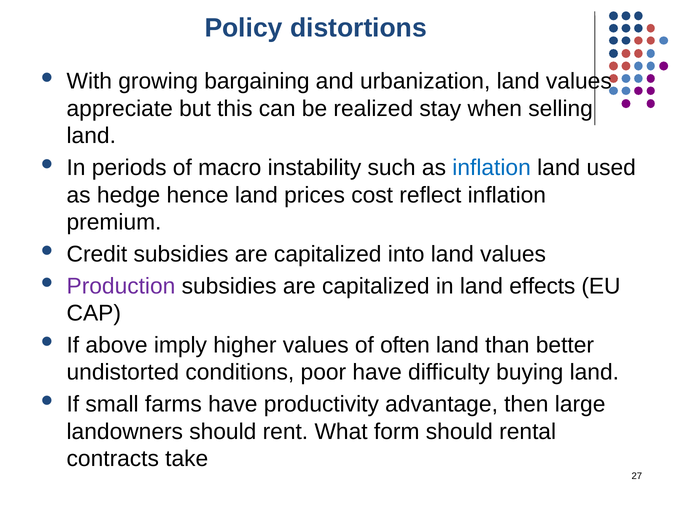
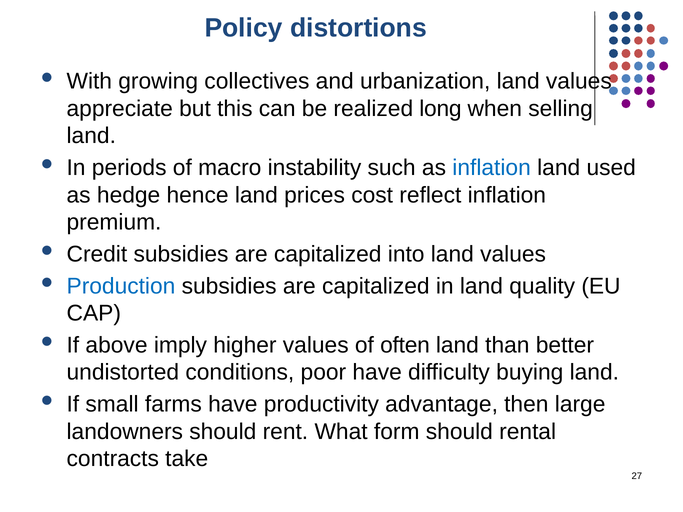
bargaining: bargaining -> collectives (257, 81)
stay: stay -> long (440, 109)
Production colour: purple -> blue (121, 286)
effects: effects -> quality (542, 286)
